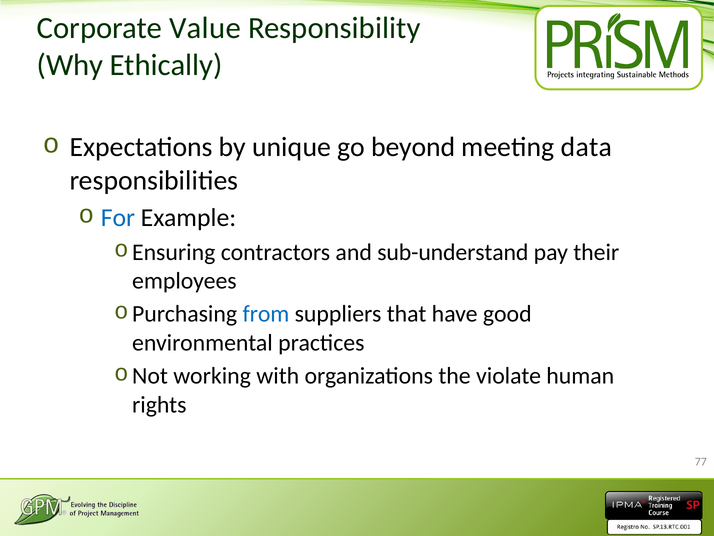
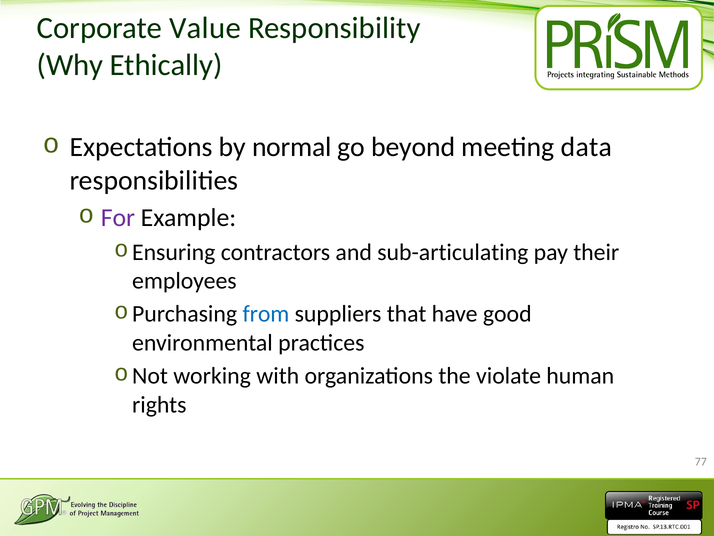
unique: unique -> normal (292, 147)
For colour: blue -> purple (118, 218)
sub-understand: sub-understand -> sub-articulating (453, 252)
